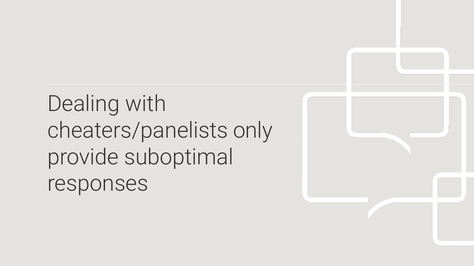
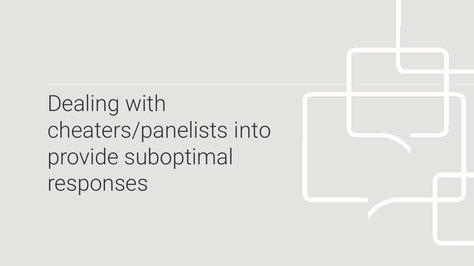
only: only -> into (253, 131)
